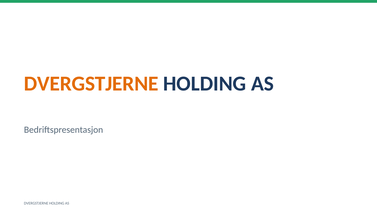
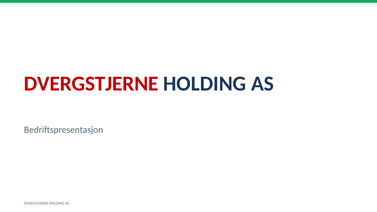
DVERGSTJERNE colour: orange -> red (91, 84)
